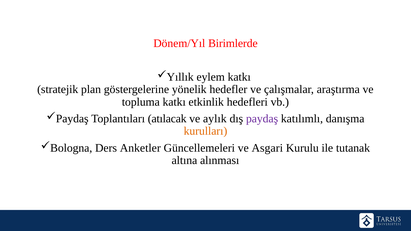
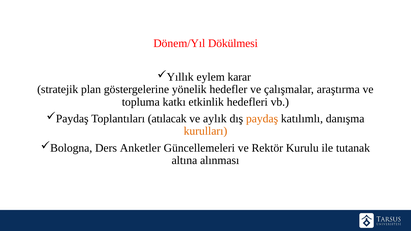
Birimlerde: Birimlerde -> Dökülmesi (233, 43)
eylem katkı: katkı -> karar (239, 77)
paydaş colour: purple -> orange (262, 119)
Asgari: Asgari -> Rektör (267, 148)
